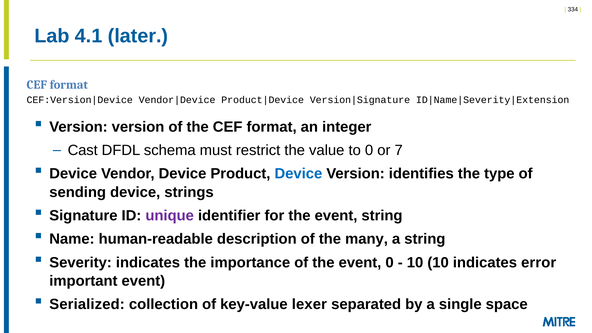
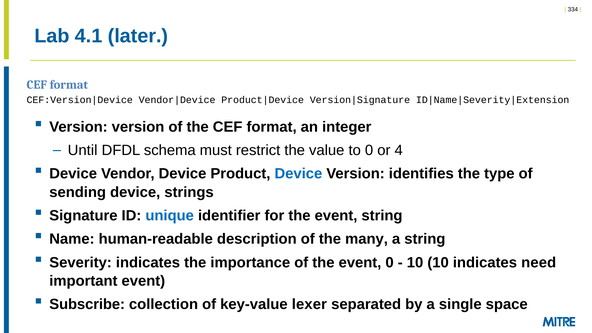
Cast: Cast -> Until (83, 150)
7: 7 -> 4 (399, 150)
unique colour: purple -> blue (170, 216)
error: error -> need (539, 262)
Serialized: Serialized -> Subscribe (87, 304)
